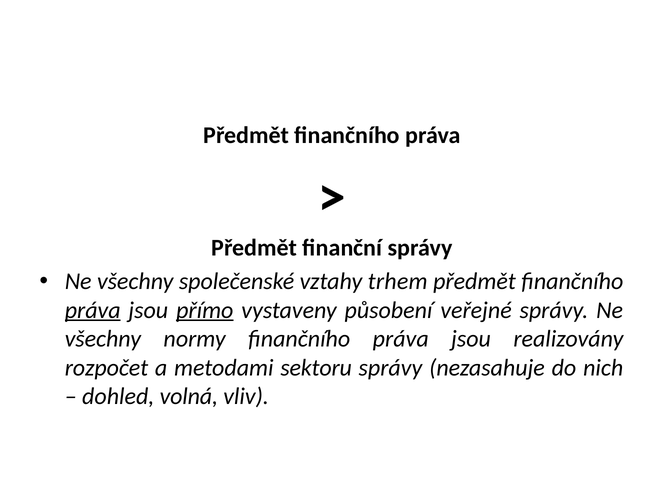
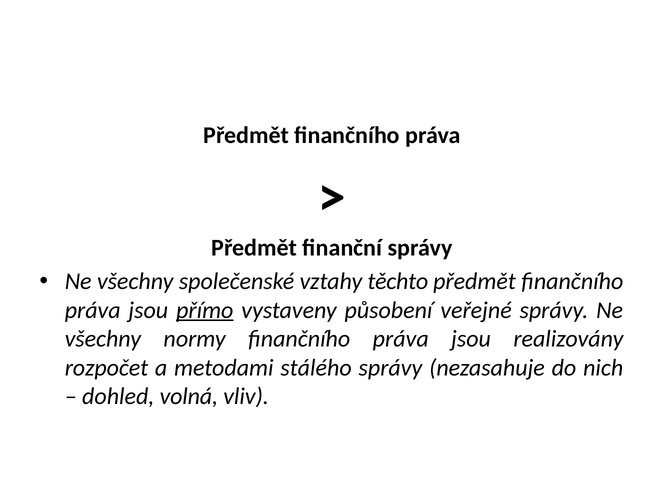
trhem: trhem -> těchto (398, 281)
práva underline: present -> none (93, 310)
sektoru: sektoru -> stálého (316, 368)
